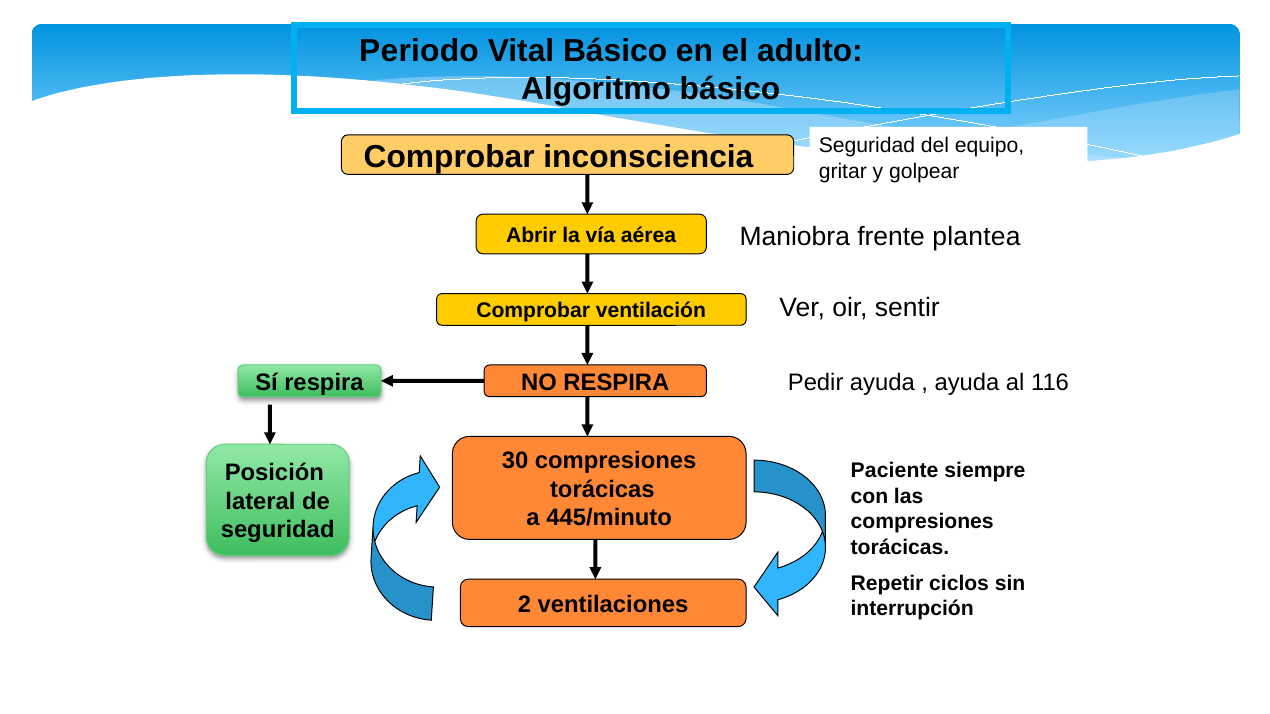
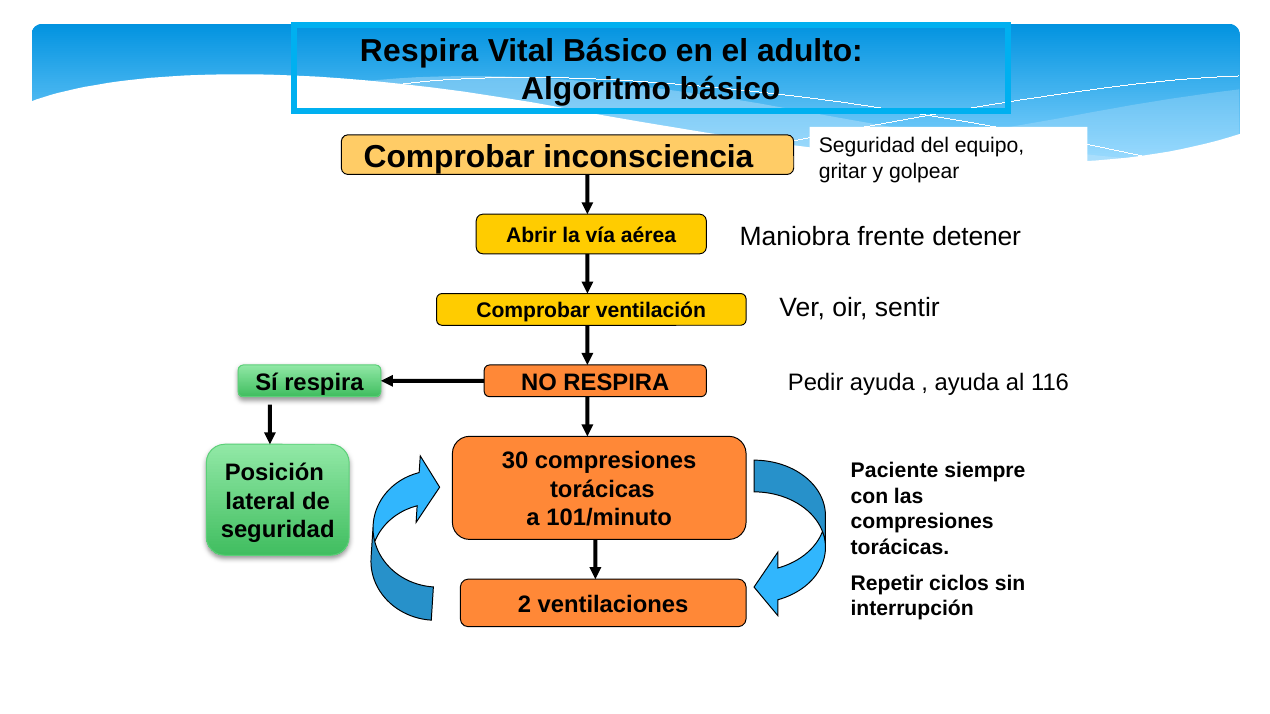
Periodo: Periodo -> Respira (419, 51)
plantea: plantea -> detener (977, 237)
445/minuto: 445/minuto -> 101/minuto (609, 518)
